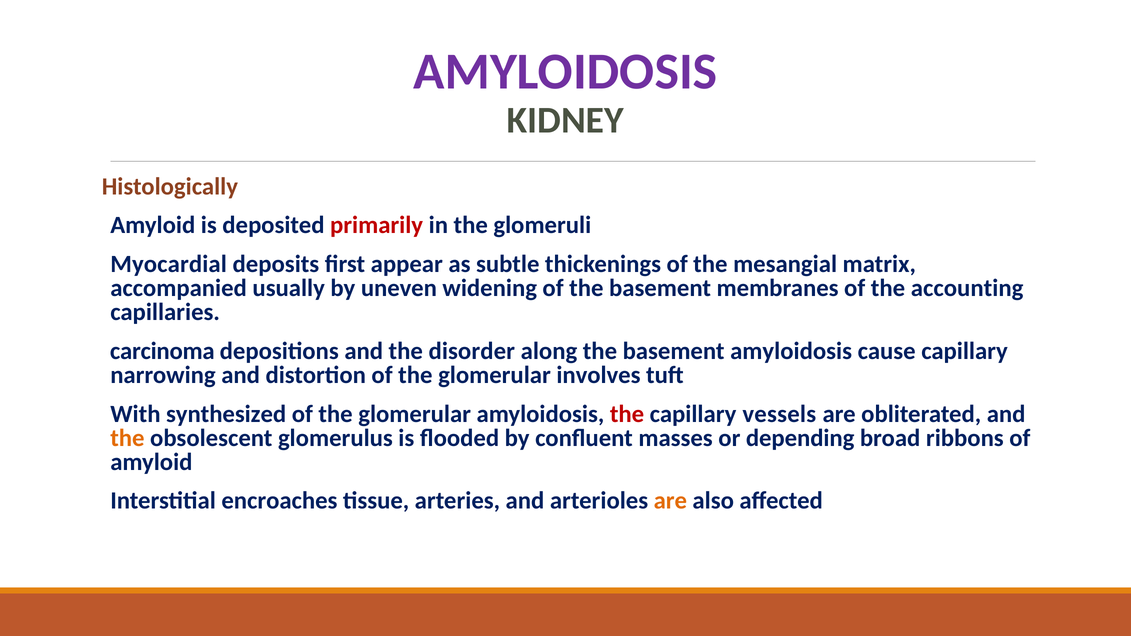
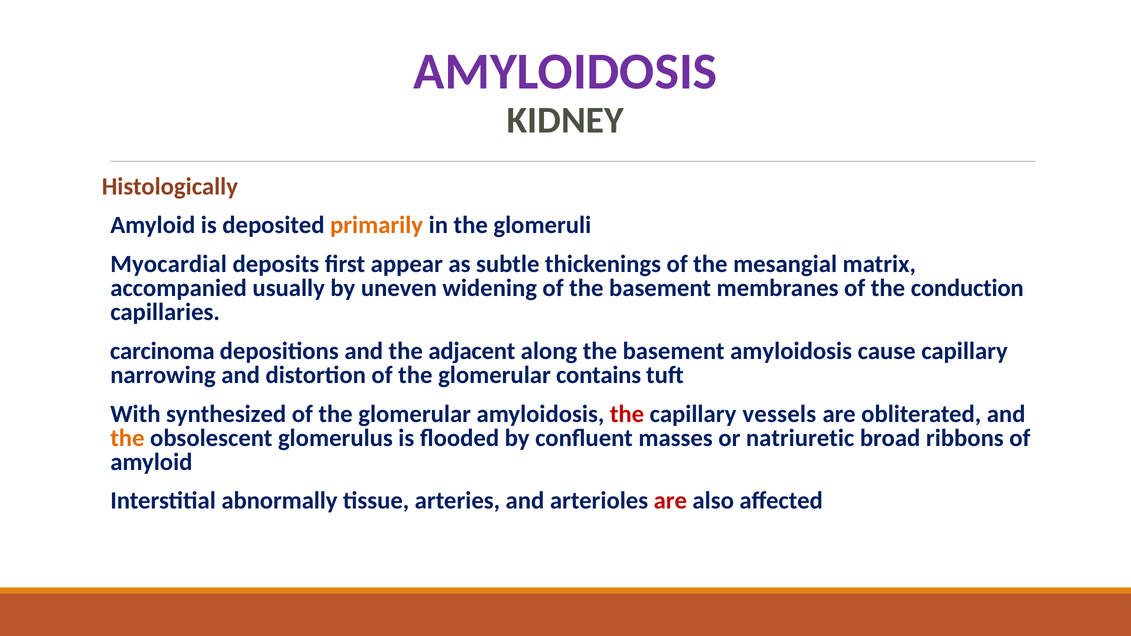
primarily colour: red -> orange (377, 225)
accounting: accounting -> conduction (967, 288)
disorder: disorder -> adjacent (472, 351)
involves: involves -> contains (599, 375)
depending: depending -> natriuretic (800, 438)
encroaches: encroaches -> abnormally (279, 501)
are colour: orange -> red (670, 501)
